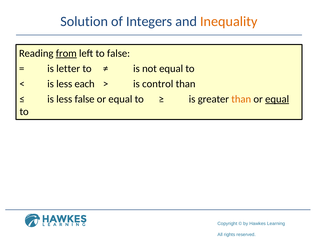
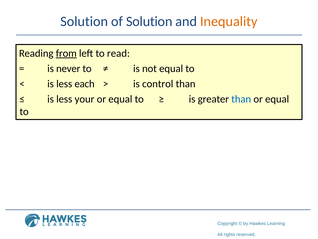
of Integers: Integers -> Solution (149, 21)
to false: false -> read (118, 53)
letter: letter -> never (68, 68)
less false: false -> your (84, 99)
than colour: orange -> blue (241, 99)
equal underline: present -> none (277, 99)
